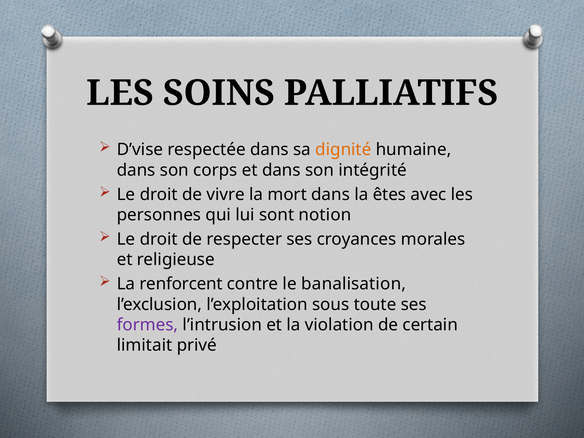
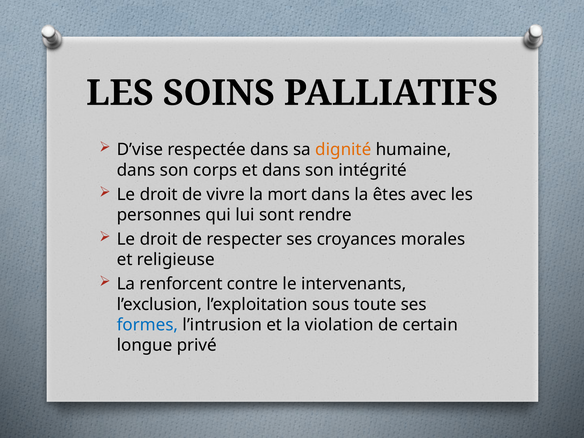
notion: notion -> rendre (325, 215)
banalisation: banalisation -> intervenants (354, 284)
formes colour: purple -> blue (147, 325)
limitait: limitait -> longue (145, 345)
